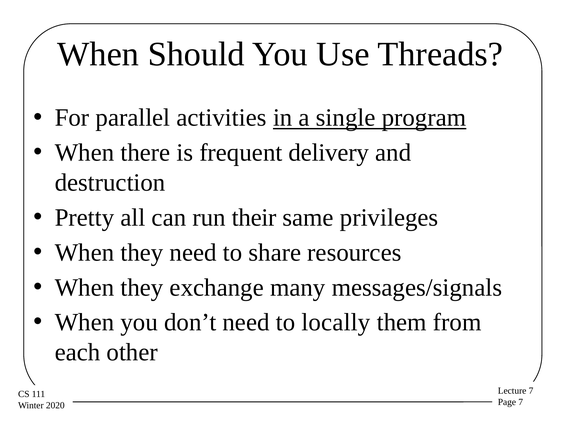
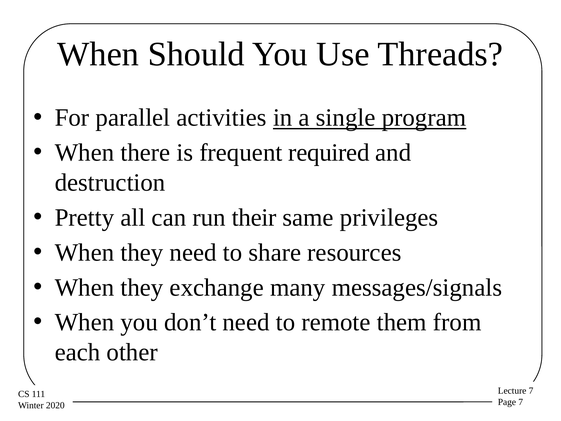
delivery: delivery -> required (329, 153)
locally: locally -> remote (336, 322)
